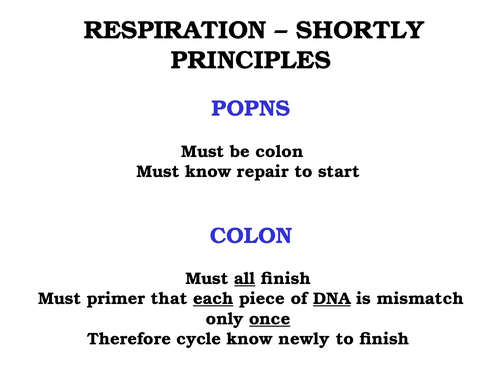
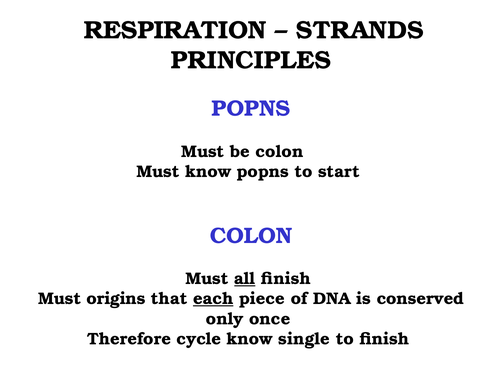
SHORTLY: SHORTLY -> STRANDS (360, 30)
know repair: repair -> popns (263, 172)
primer: primer -> origins (116, 299)
DNA underline: present -> none (332, 299)
mismatch: mismatch -> conserved (420, 299)
once underline: present -> none (270, 319)
newly: newly -> single (304, 339)
